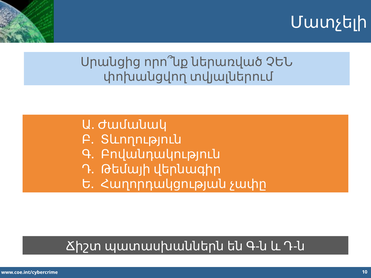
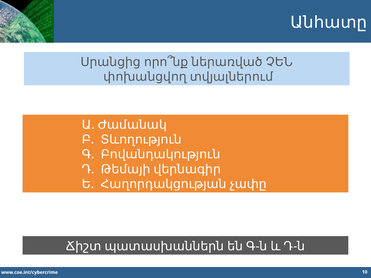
Մատչելի: Մատչելի -> Անհատը (329, 22)
